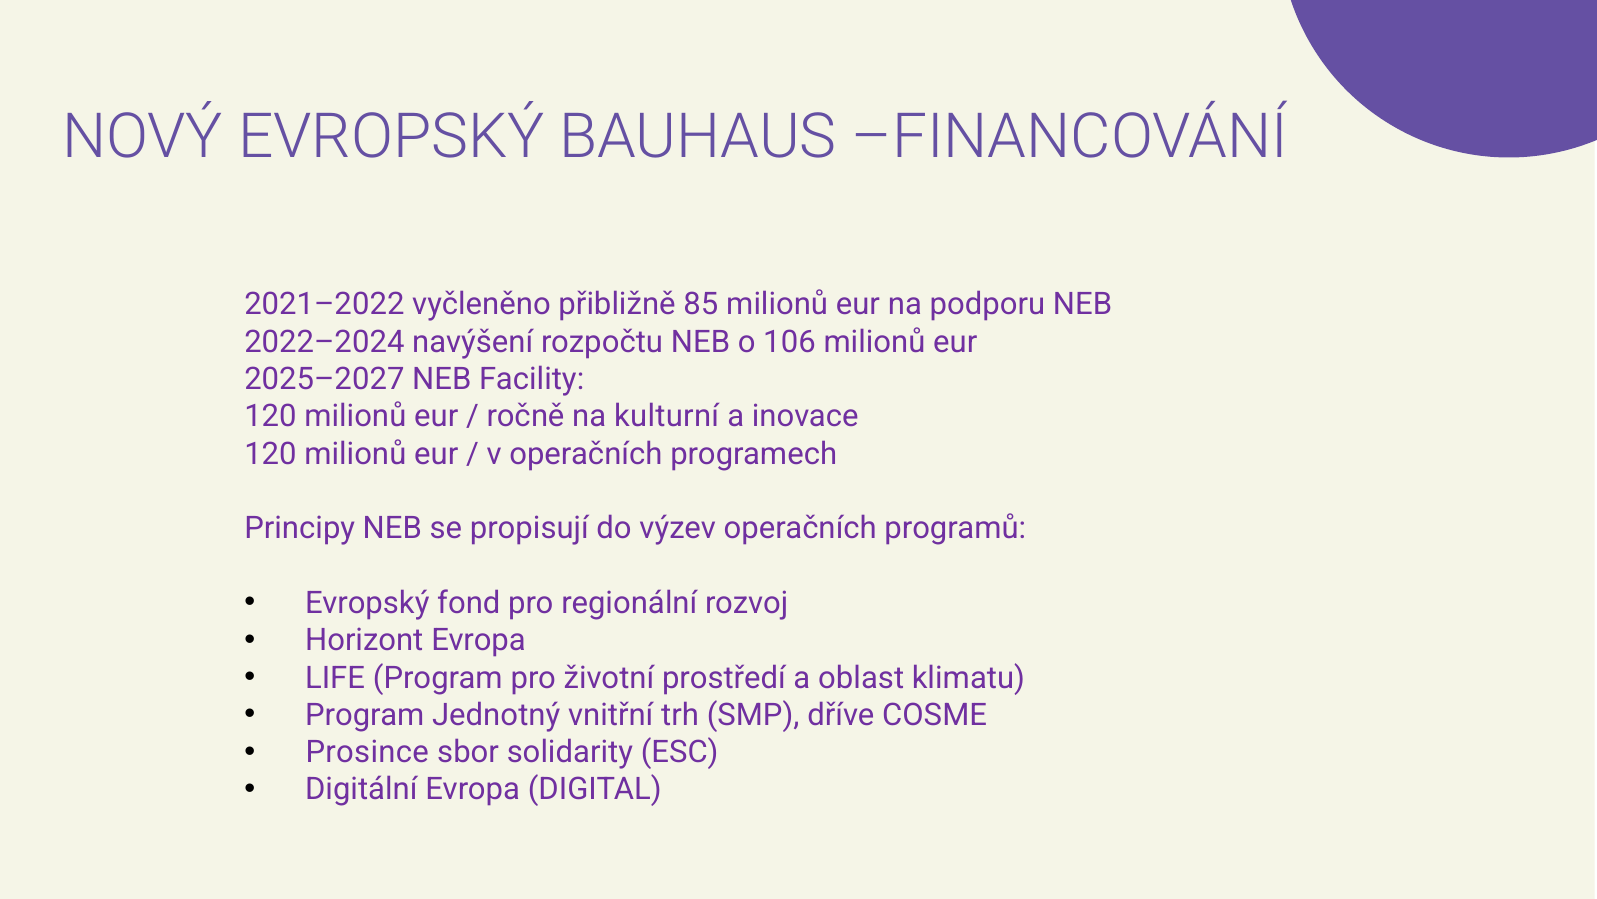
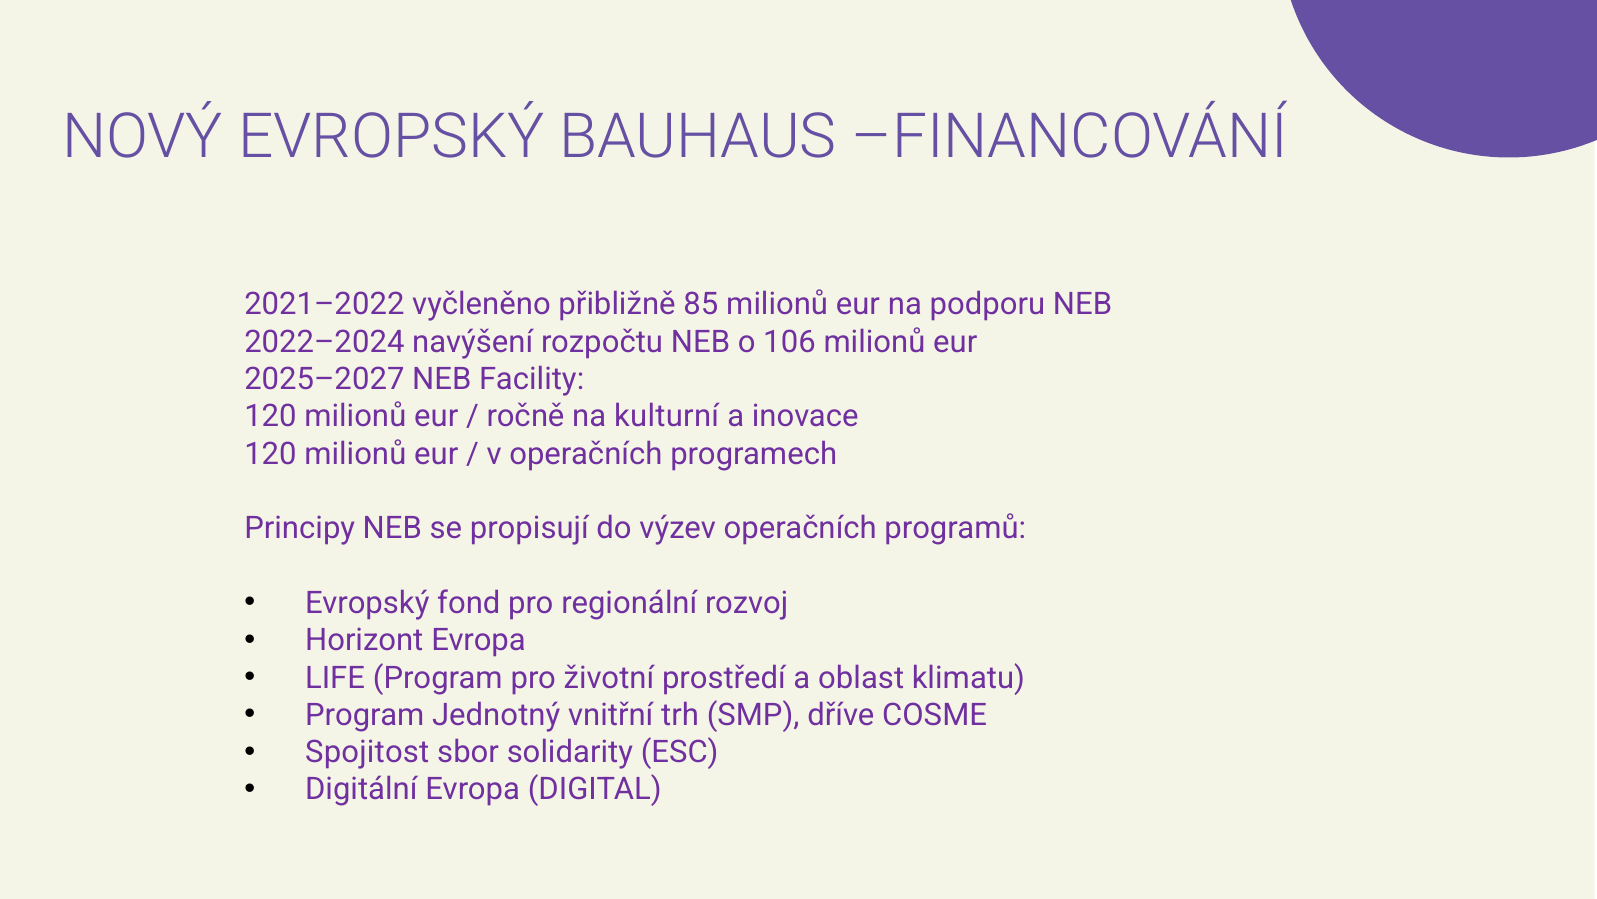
Prosince: Prosince -> Spojitost (367, 752)
